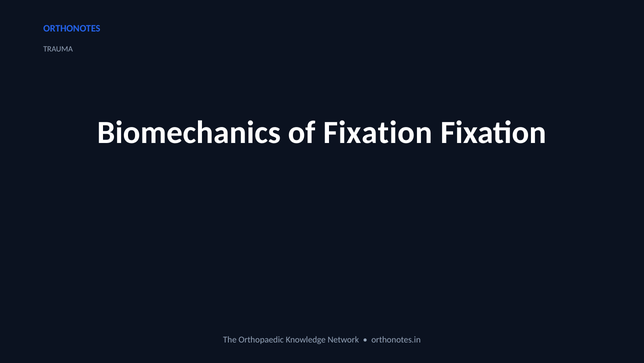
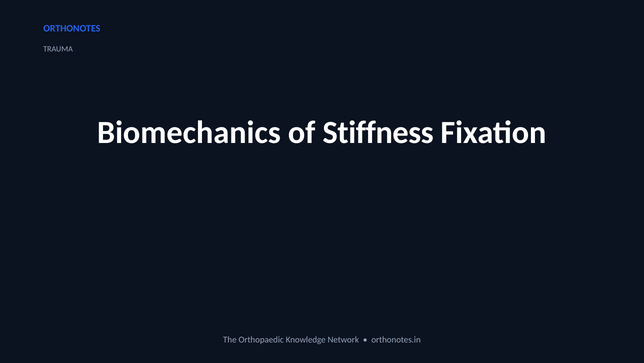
of Fixation: Fixation -> Stiffness (378, 132)
